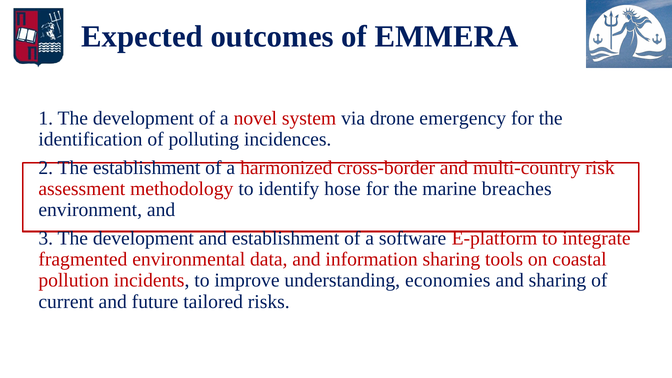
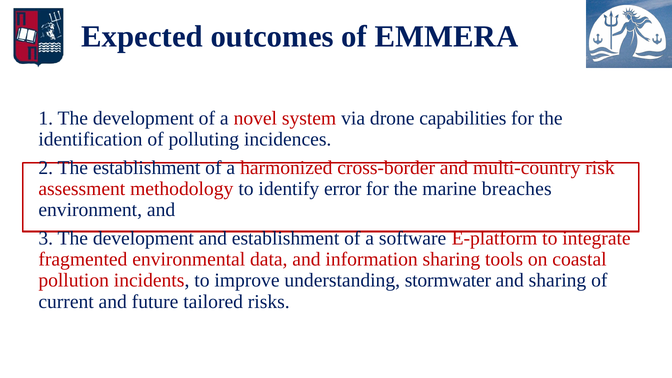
emergency: emergency -> capabilities (463, 118)
hose: hose -> error (343, 189)
economies: economies -> stormwater (448, 281)
